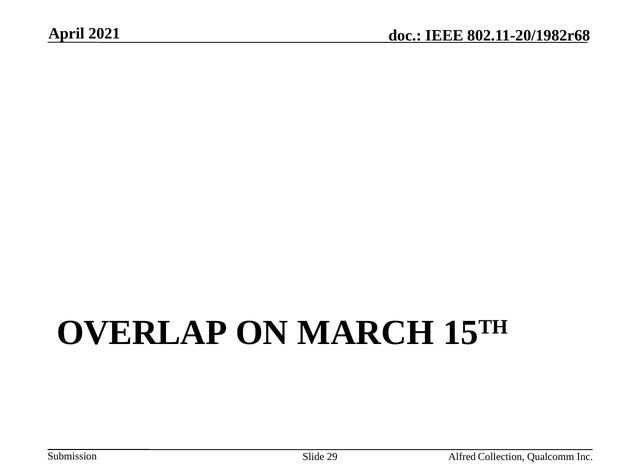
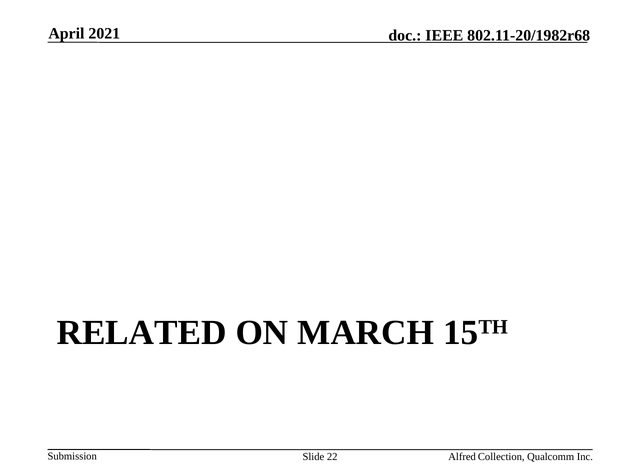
OVERLAP: OVERLAP -> RELATED (142, 333)
29: 29 -> 22 (332, 457)
